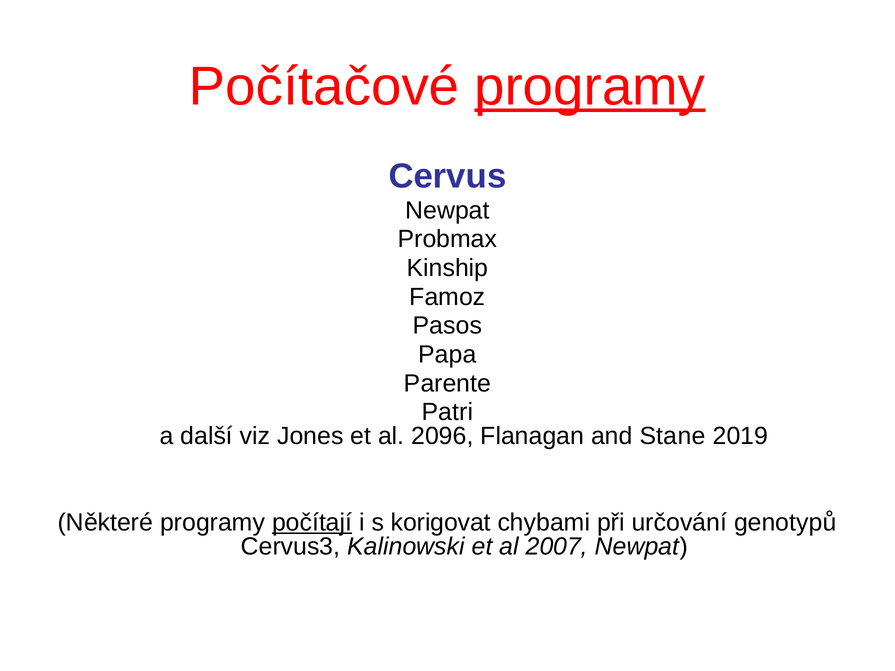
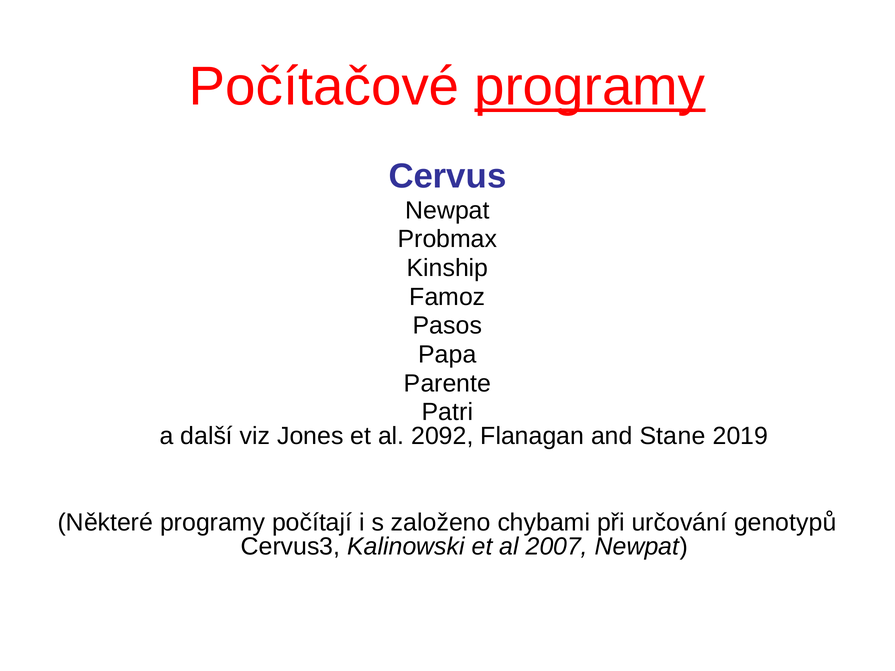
2096: 2096 -> 2092 (442, 436)
počítají underline: present -> none (312, 523)
korigovat: korigovat -> založeno (441, 523)
